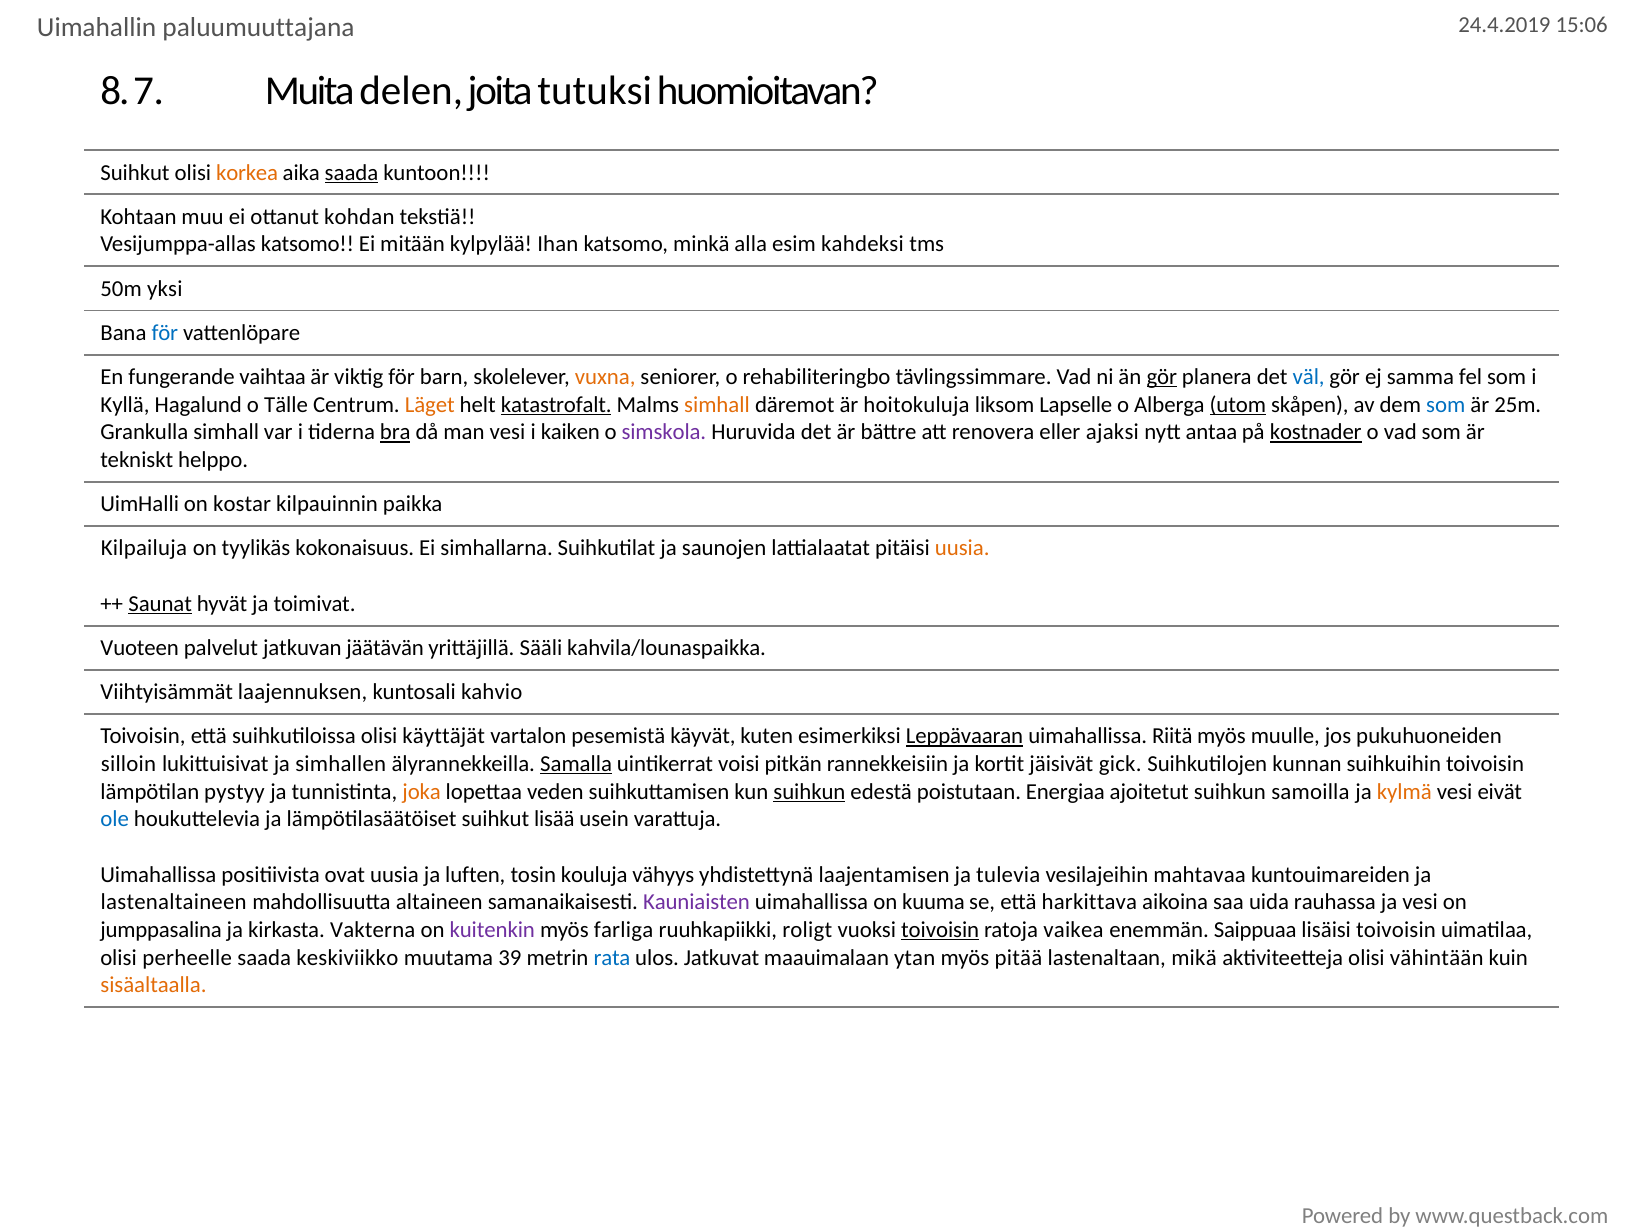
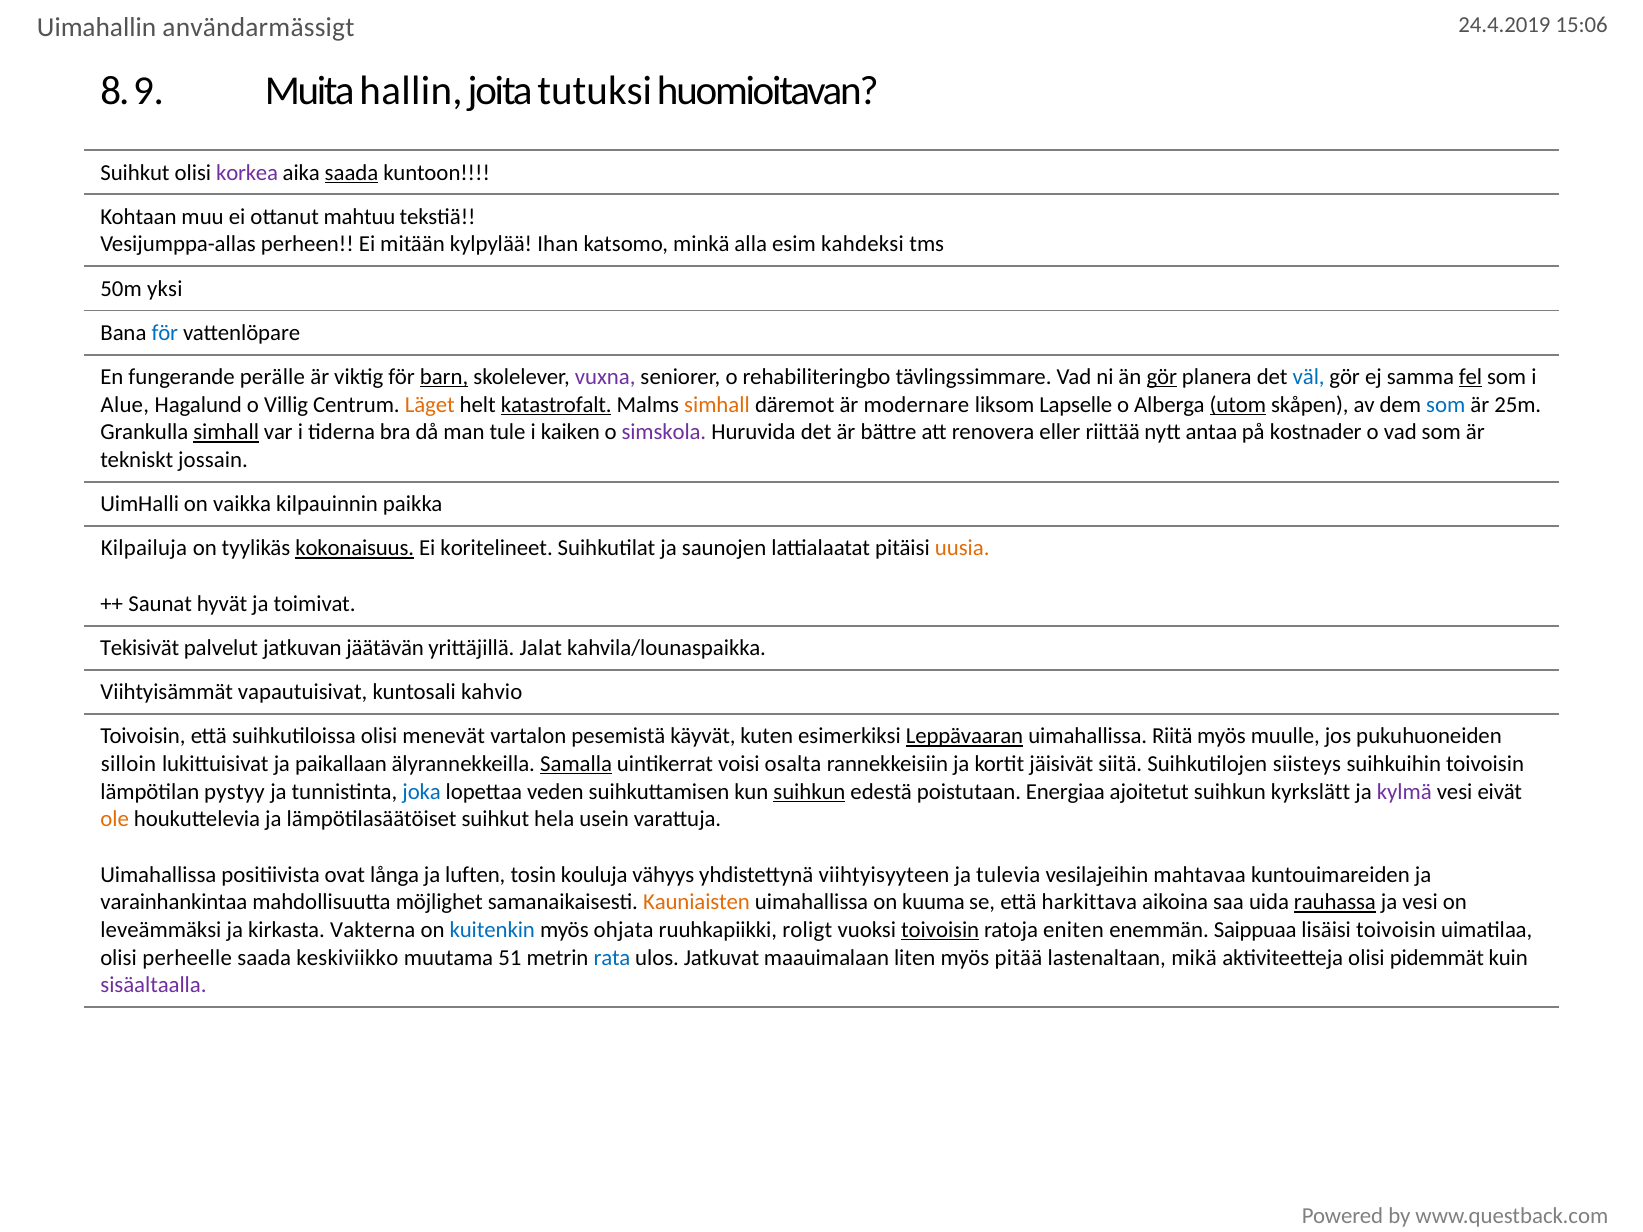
paluumuuttajana: paluumuuttajana -> användarmässigt (258, 27)
7: 7 -> 9 (149, 91)
delen: delen -> hallin (411, 91)
korkea colour: orange -> purple (247, 173)
kohdan: kohdan -> mahtuu (360, 217)
Vesijumppa-allas katsomo: katsomo -> perheen (307, 244)
vaihtaa: vaihtaa -> perälle (272, 377)
barn underline: none -> present (444, 377)
vuxna colour: orange -> purple (605, 377)
fel underline: none -> present (1471, 377)
Kyllä: Kyllä -> Alue (125, 405)
Tälle: Tälle -> Villig (286, 405)
hoitokuluja: hoitokuluja -> modernare (916, 405)
simhall underline: none -> present (226, 432)
bra underline: present -> none (395, 432)
man vesi: vesi -> tule (507, 432)
ajaksi: ajaksi -> riittää (1113, 432)
kostnader underline: present -> none (1316, 432)
helppo: helppo -> jossain (213, 460)
kostar: kostar -> vaikka (242, 504)
kokonaisuus underline: none -> present (355, 548)
simhallarna: simhallarna -> koritelineet (497, 548)
Saunat underline: present -> none (160, 604)
Vuoteen: Vuoteen -> Tekisivät (140, 648)
Sääli: Sääli -> Jalat (541, 648)
laajennuksen: laajennuksen -> vapautuisivat (303, 692)
käyttäjät: käyttäjät -> menevät (444, 736)
simhallen: simhallen -> paikallaan (341, 764)
pitkän: pitkän -> osalta (793, 764)
gick: gick -> siitä (1120, 764)
kunnan: kunnan -> siisteys (1307, 764)
joka colour: orange -> blue (422, 792)
samoilla: samoilla -> kyrkslätt (1311, 792)
kylmä colour: orange -> purple (1404, 792)
ole colour: blue -> orange (115, 819)
lisää: lisää -> hela (554, 819)
ovat uusia: uusia -> långa (395, 875)
laajentamisen: laajentamisen -> viihtyisyyteen (884, 875)
lastenaltaineen: lastenaltaineen -> varainhankintaa (174, 902)
altaineen: altaineen -> möjlighet (439, 902)
Kauniaisten colour: purple -> orange (697, 902)
rauhassa underline: none -> present (1335, 902)
jumppasalina: jumppasalina -> leveämmäksi (161, 930)
kuitenkin colour: purple -> blue (492, 930)
farliga: farliga -> ohjata (624, 930)
vaikea: vaikea -> eniten (1073, 930)
39: 39 -> 51 (510, 958)
ytan: ytan -> liten (915, 958)
vähintään: vähintään -> pidemmät (1437, 958)
sisäaltaalla colour: orange -> purple (153, 986)
